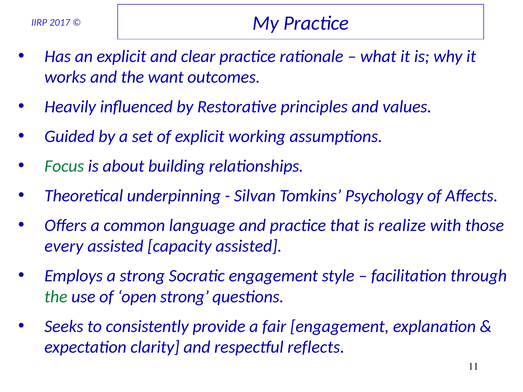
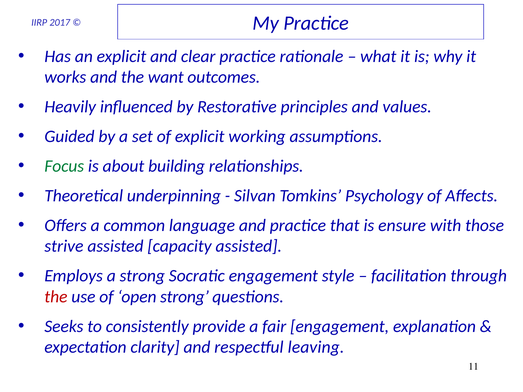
realize: realize -> ensure (402, 225)
every: every -> strive (64, 246)
the colour: green -> red (56, 297)
reflects: reflects -> leaving (316, 347)
